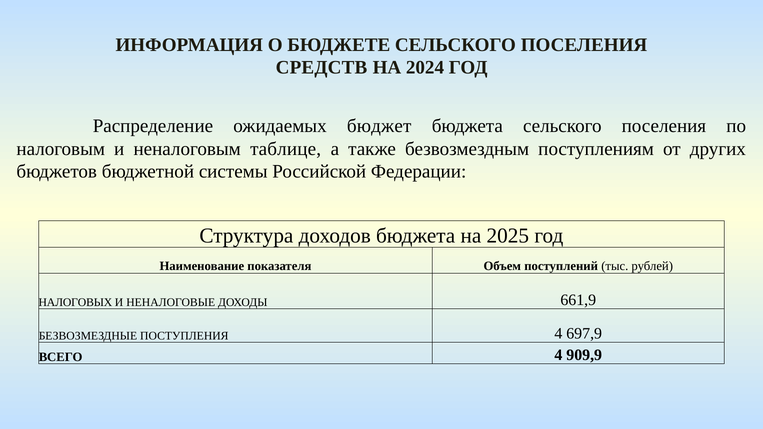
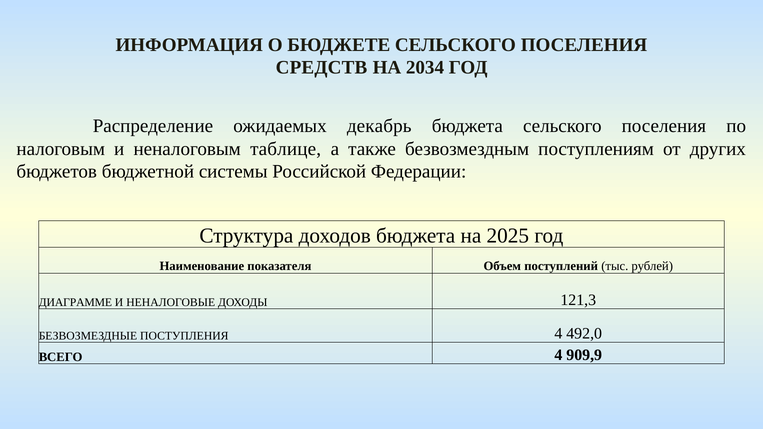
2024: 2024 -> 2034 (425, 68)
бюджет: бюджет -> декабрь (379, 126)
НАЛОГОВЫХ: НАЛОГОВЫХ -> ДИАГРАММЕ (75, 302)
661,9: 661,9 -> 121,3 (578, 300)
697,9: 697,9 -> 492,0 (584, 334)
